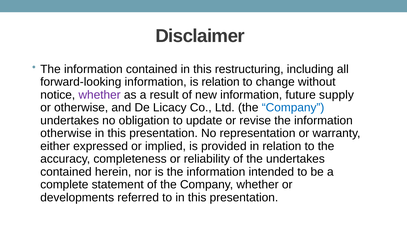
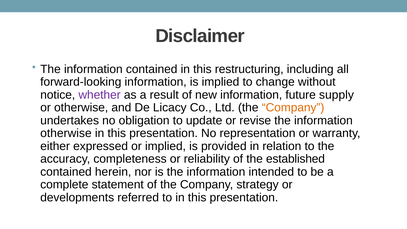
is relation: relation -> implied (221, 82)
Company colour: blue -> orange (293, 108)
the undertakes: undertakes -> established (295, 159)
Company whether: whether -> strategy (258, 185)
